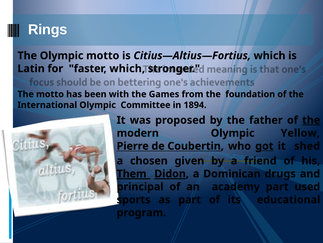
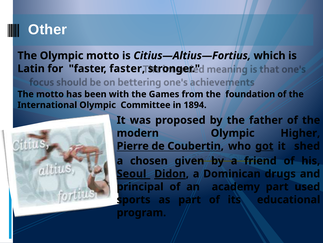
Rings: Rings -> Other (48, 30)
faster which: which -> faster (127, 68)
the underline: present -> none (311, 120)
Yellow: Yellow -> Higher (300, 133)
Them: Them -> Seoul (131, 173)
